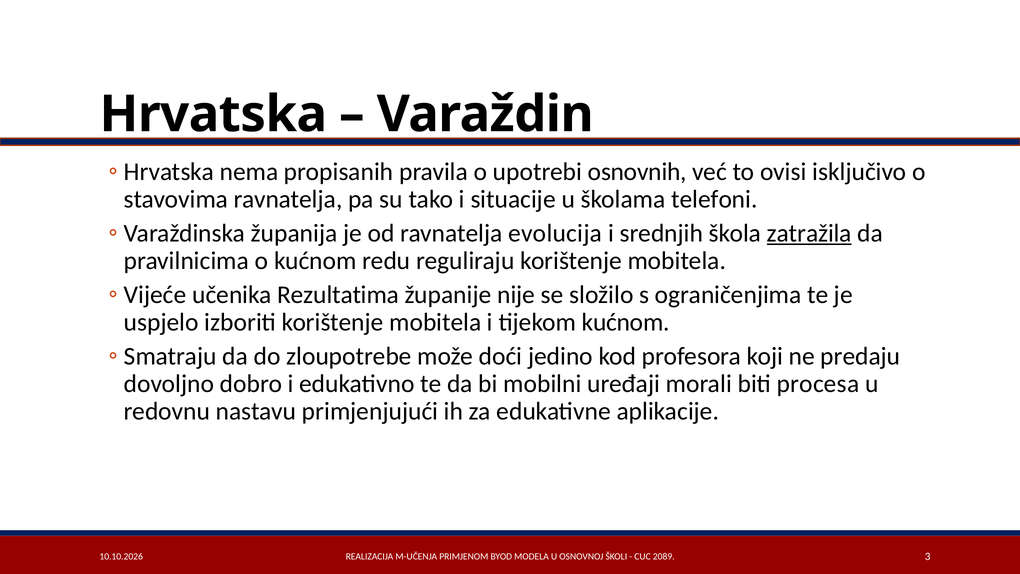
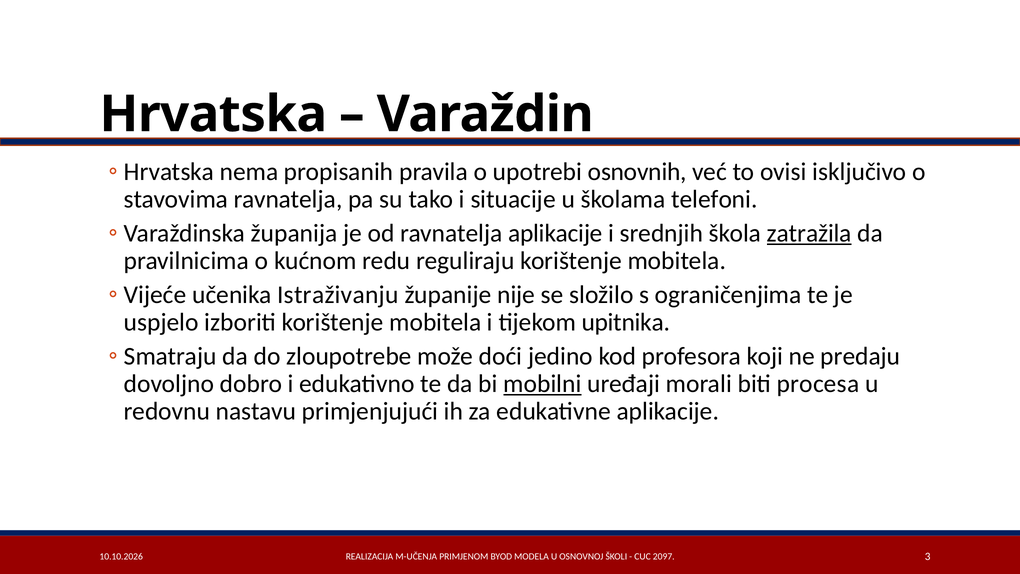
ravnatelja evolucija: evolucija -> aplikacije (555, 233)
Rezultatima: Rezultatima -> Istraživanju (338, 295)
tijekom kućnom: kućnom -> upitnika (626, 322)
mobilni underline: none -> present (542, 384)
2089: 2089 -> 2097 (664, 556)
